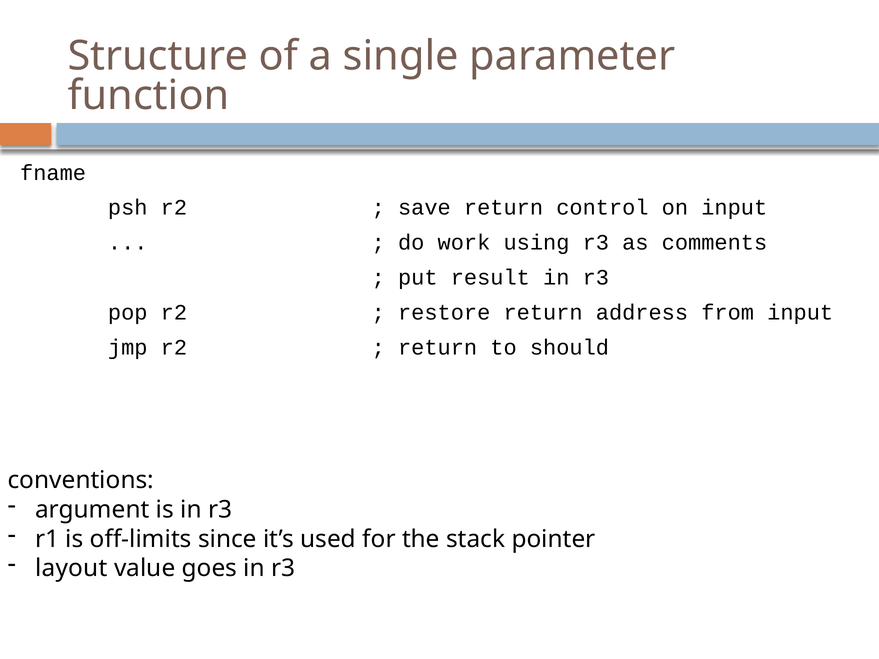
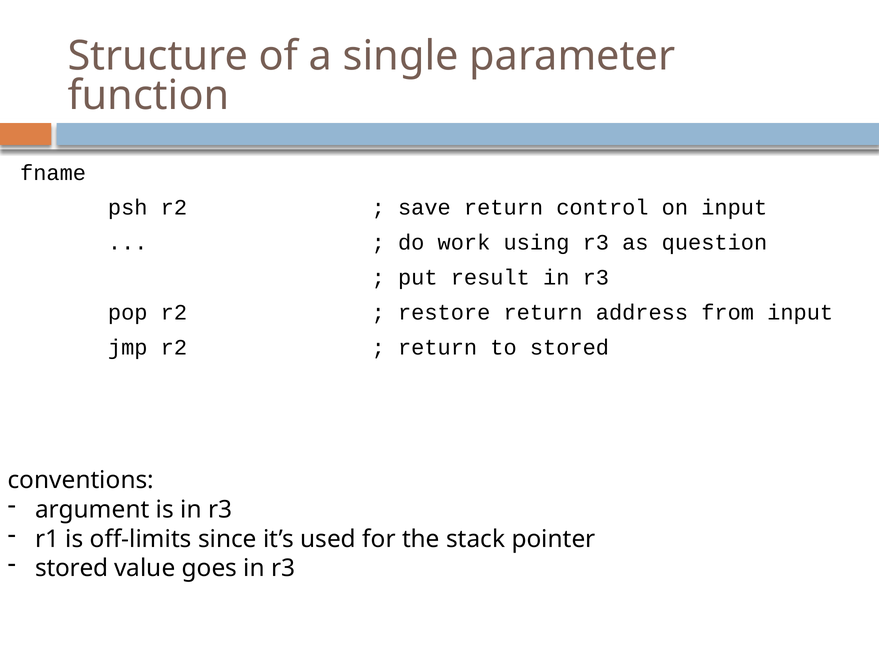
comments: comments -> question (714, 243)
to should: should -> stored (569, 347)
layout: layout -> stored (72, 568)
